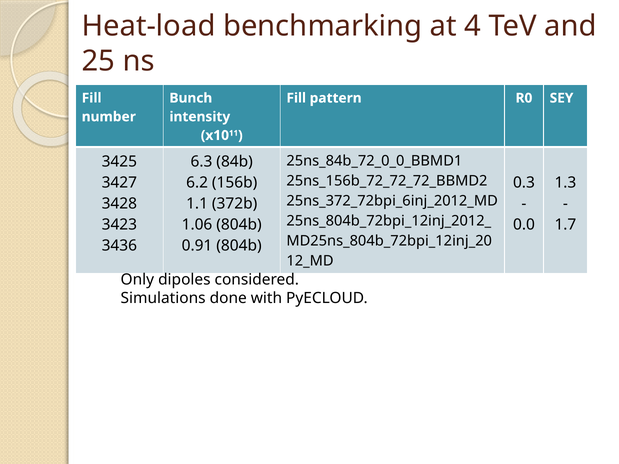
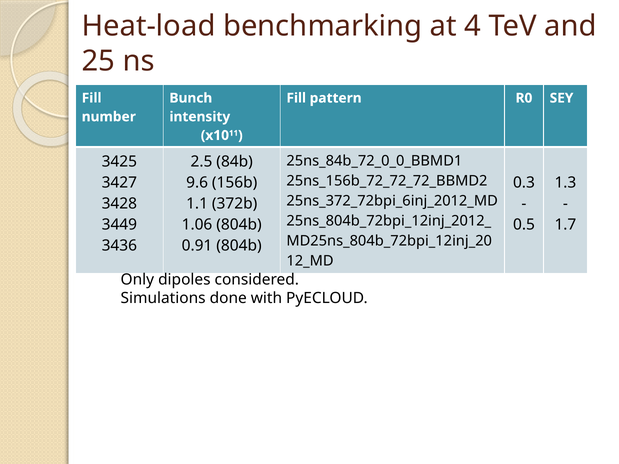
6.3: 6.3 -> 2.5 (202, 162)
6.2: 6.2 -> 9.6 (197, 183)
3423: 3423 -> 3449 (119, 225)
0.0: 0.0 -> 0.5 (524, 225)
